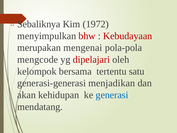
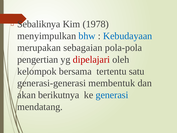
1972: 1972 -> 1978 (96, 24)
bhw colour: red -> blue (87, 36)
Kebudayaan colour: red -> blue (128, 36)
mengenai: mengenai -> sebagaian (83, 48)
mengcode: mengcode -> pengertian (38, 59)
menjadikan: menjadikan -> membentuk (112, 83)
kehidupan: kehidupan -> berikutnya (59, 95)
